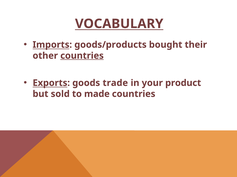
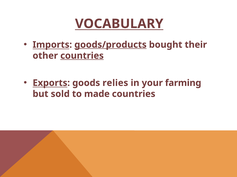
goods/products underline: none -> present (110, 45)
trade: trade -> relies (115, 83)
product: product -> farming (183, 83)
